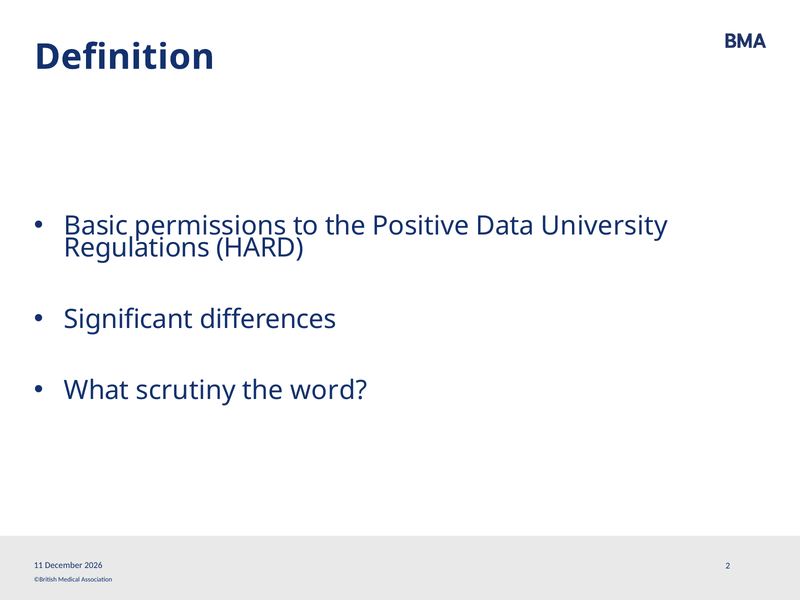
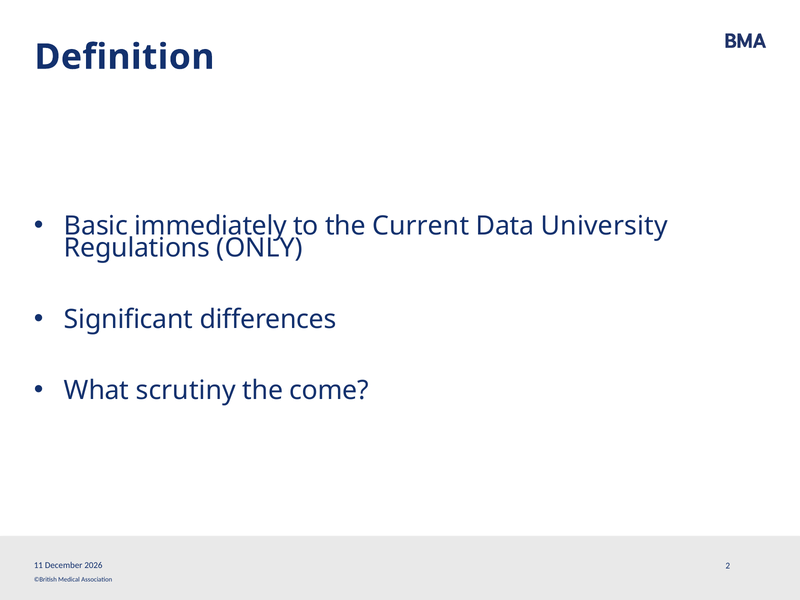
permissions: permissions -> immediately (211, 226)
Positive: Positive -> Current (421, 226)
HARD: HARD -> ONLY (260, 248)
word: word -> come (329, 391)
